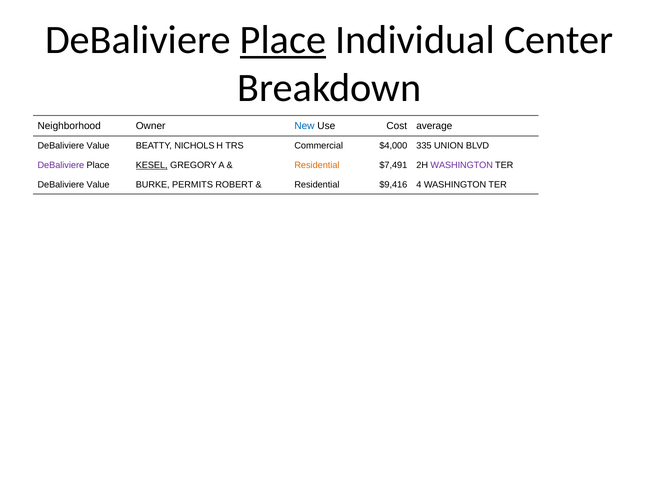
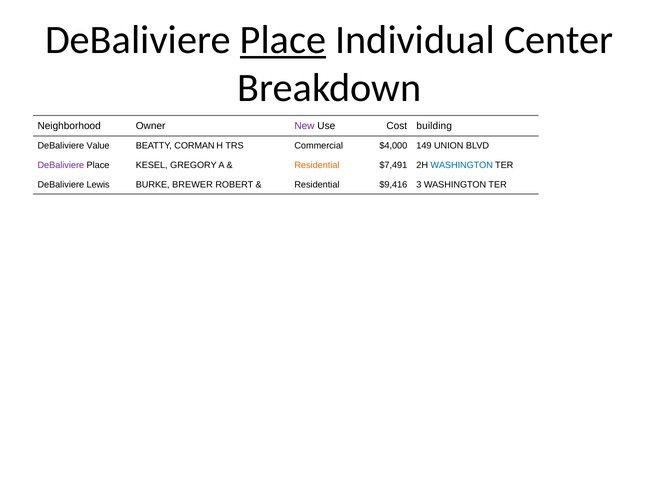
New colour: blue -> purple (304, 126)
average: average -> building (434, 126)
NICHOLS: NICHOLS -> CORMAN (194, 145)
335: 335 -> 149 (424, 145)
KESEL underline: present -> none (152, 165)
WASHINGTON colour: purple -> blue (462, 165)
Value: Value -> Lewis (98, 184)
PERMITS: PERMITS -> BREWER (192, 184)
4: 4 -> 3 (419, 184)
